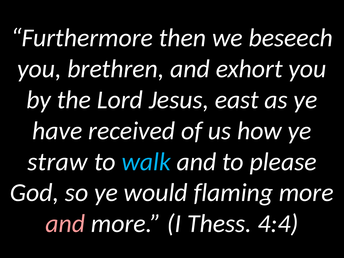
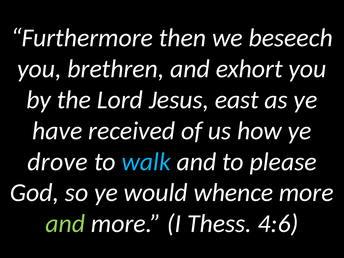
straw: straw -> drove (58, 162)
flaming: flaming -> whence (233, 193)
and colour: pink -> light green (65, 224)
4:4: 4:4 -> 4:6 (278, 224)
